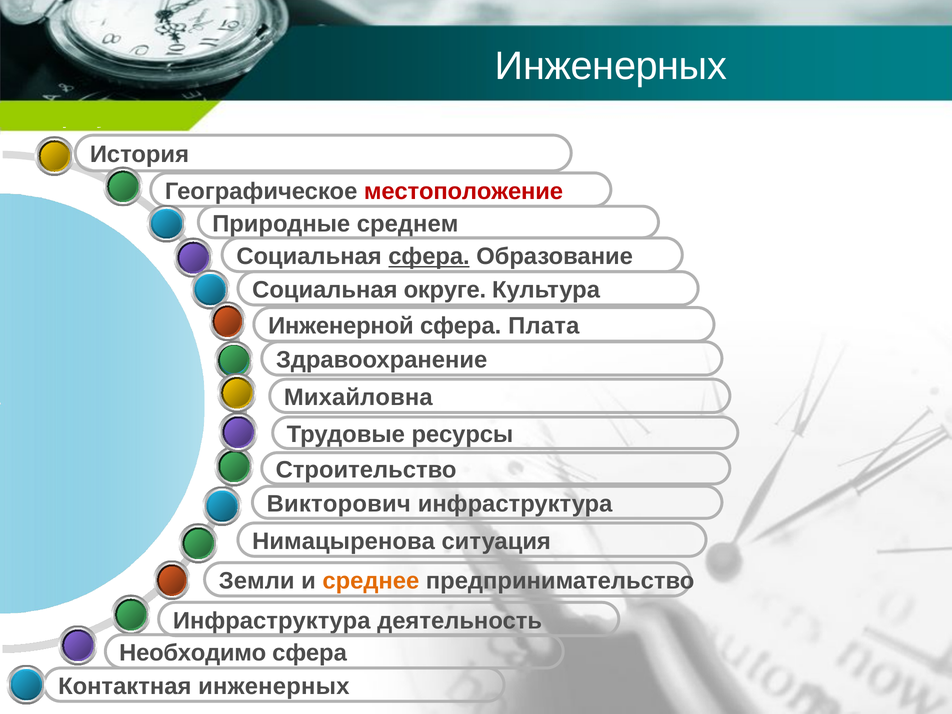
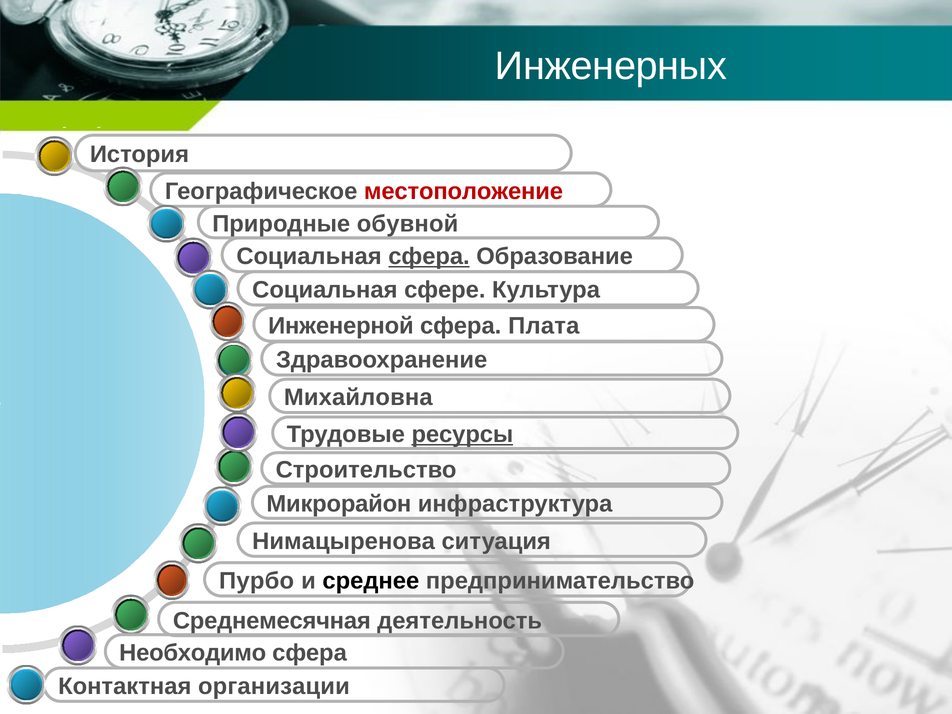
среднем: среднем -> обувной (408, 224)
округе: округе -> сфере (445, 290)
ресурсы underline: none -> present (462, 434)
Викторович: Викторович -> Микрорайон (339, 504)
Земли: Земли -> Пурбо (257, 581)
среднее colour: orange -> black (371, 581)
Инфраструктура: Инфраструктура -> Среднемесячная (272, 621)
инженерных: инженерных -> организации (274, 686)
